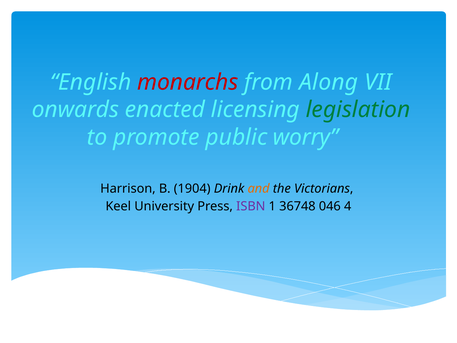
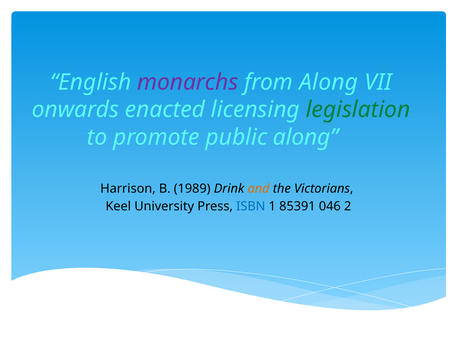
monarchs colour: red -> purple (188, 82)
public worry: worry -> along (306, 137)
1904: 1904 -> 1989 (192, 189)
ISBN colour: purple -> blue (251, 206)
36748: 36748 -> 85391 (297, 206)
4: 4 -> 2 (348, 206)
